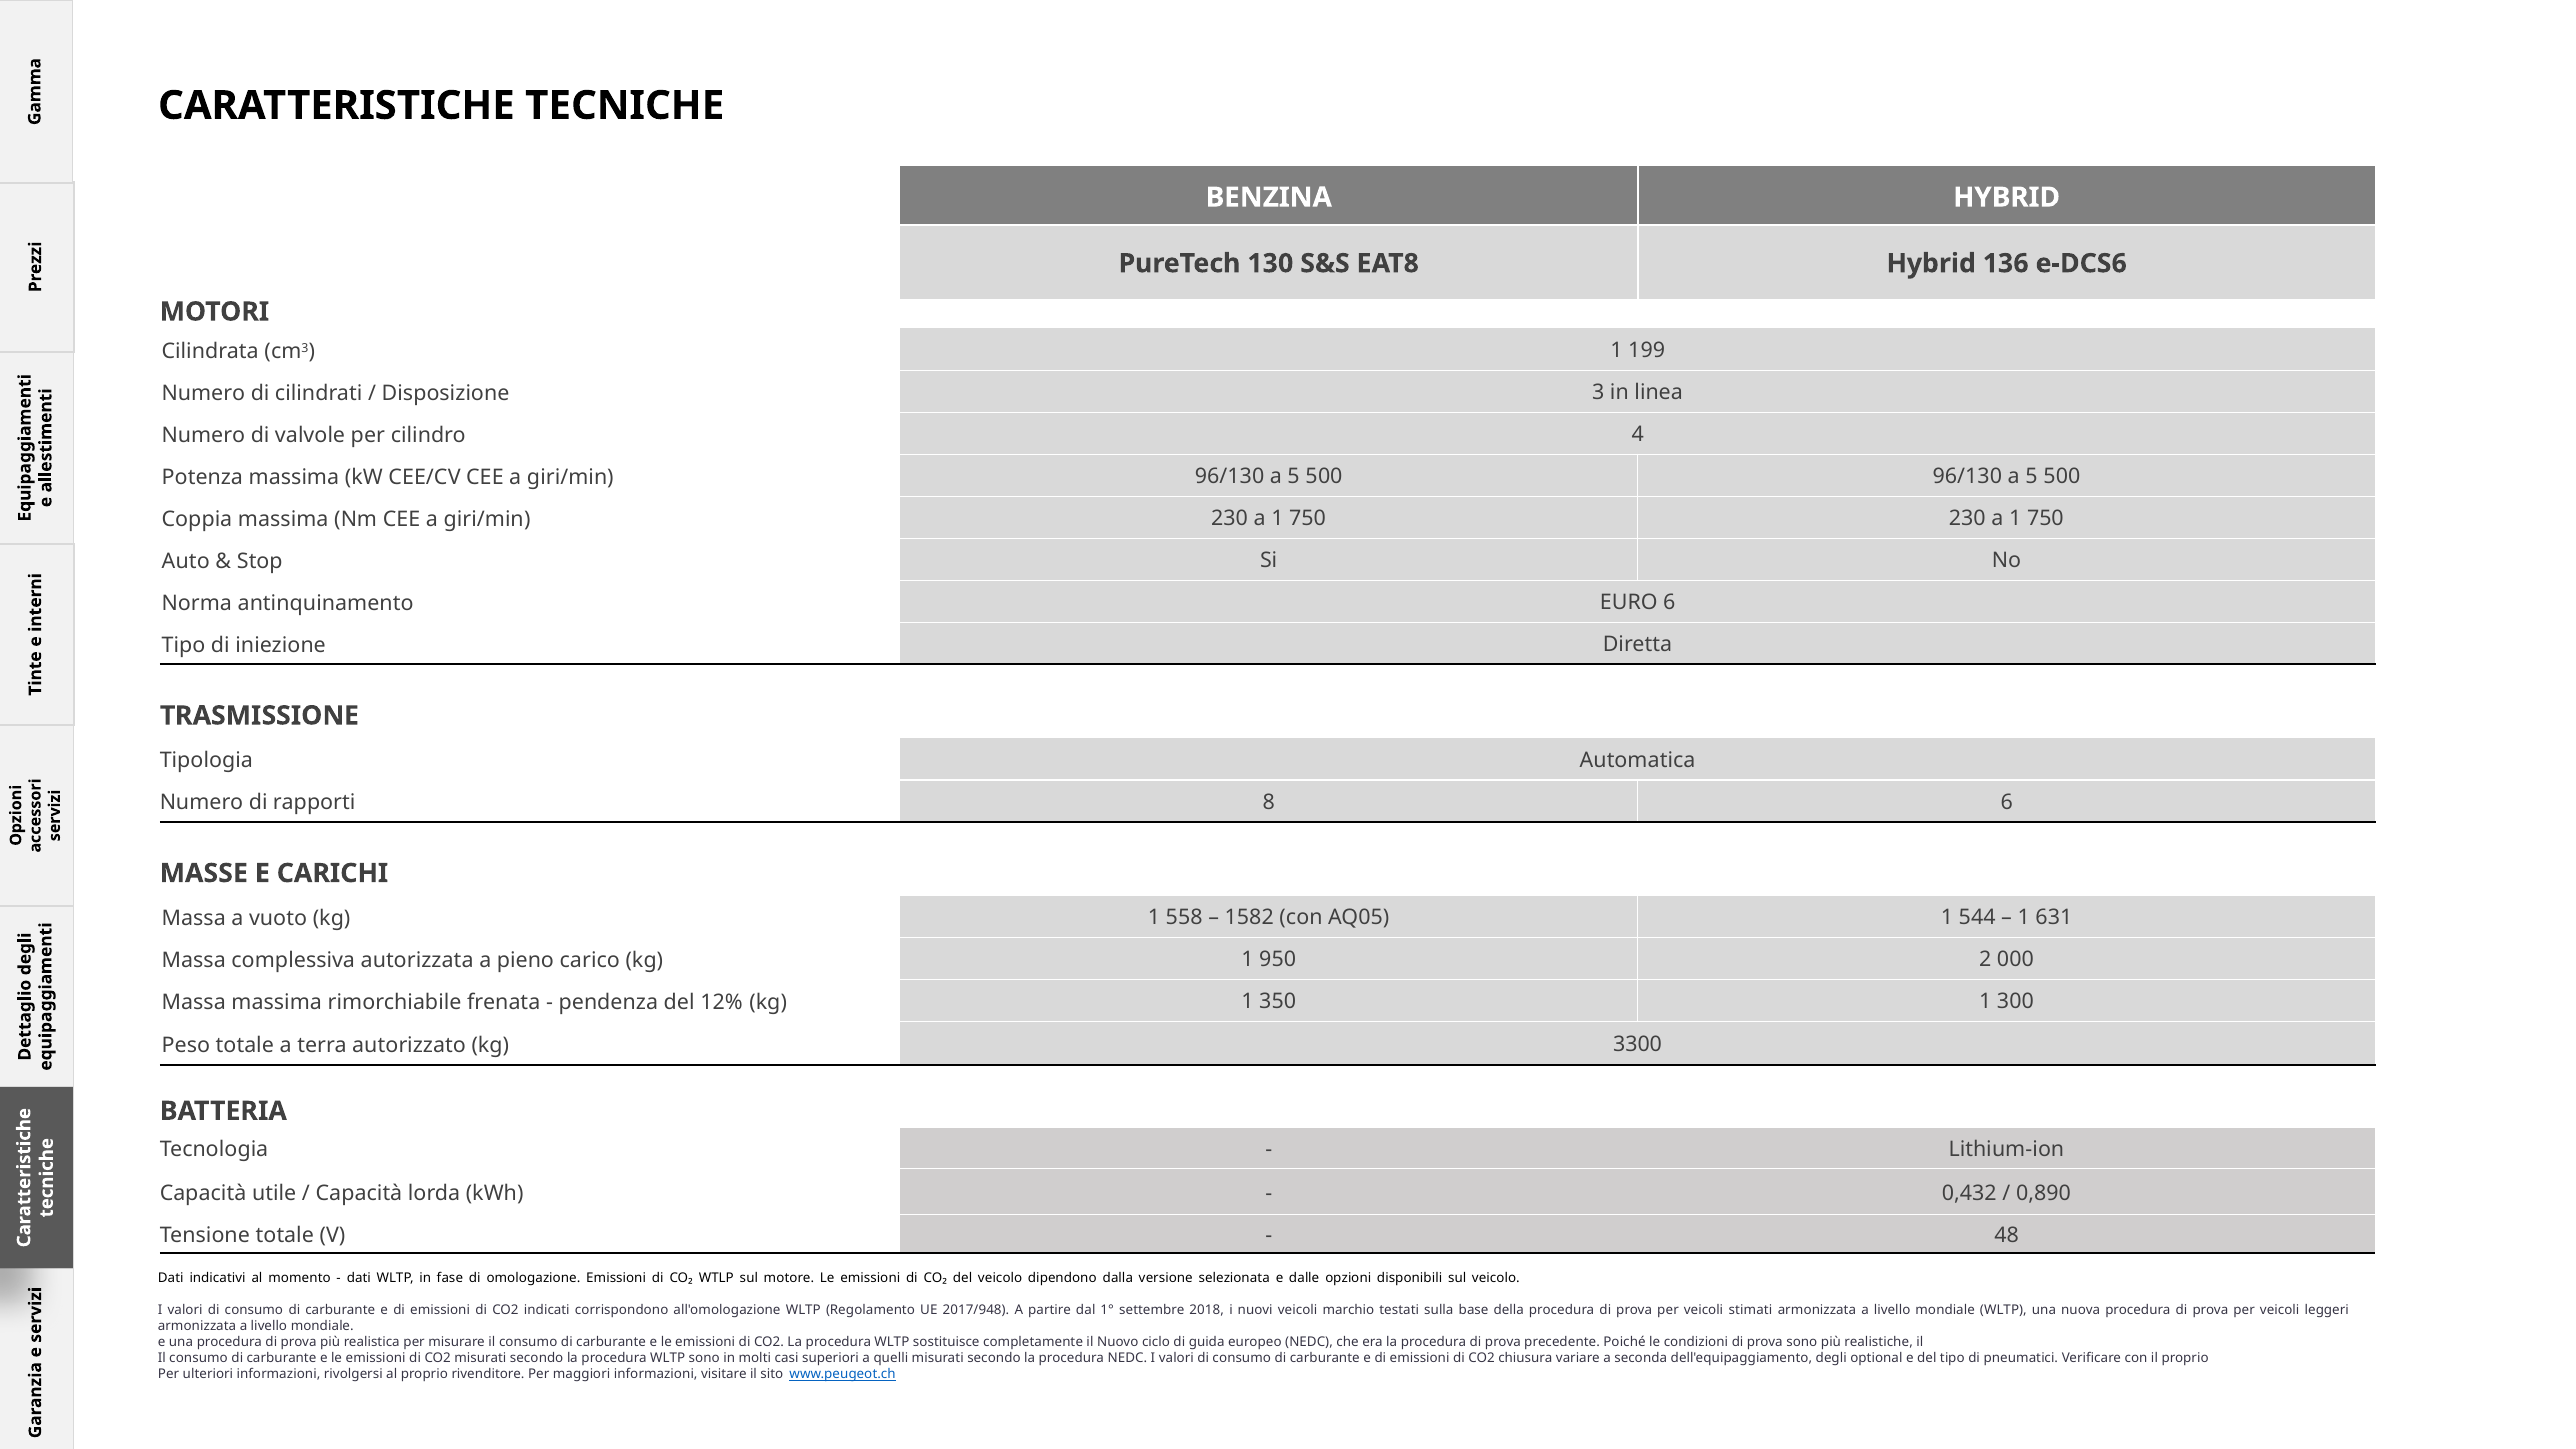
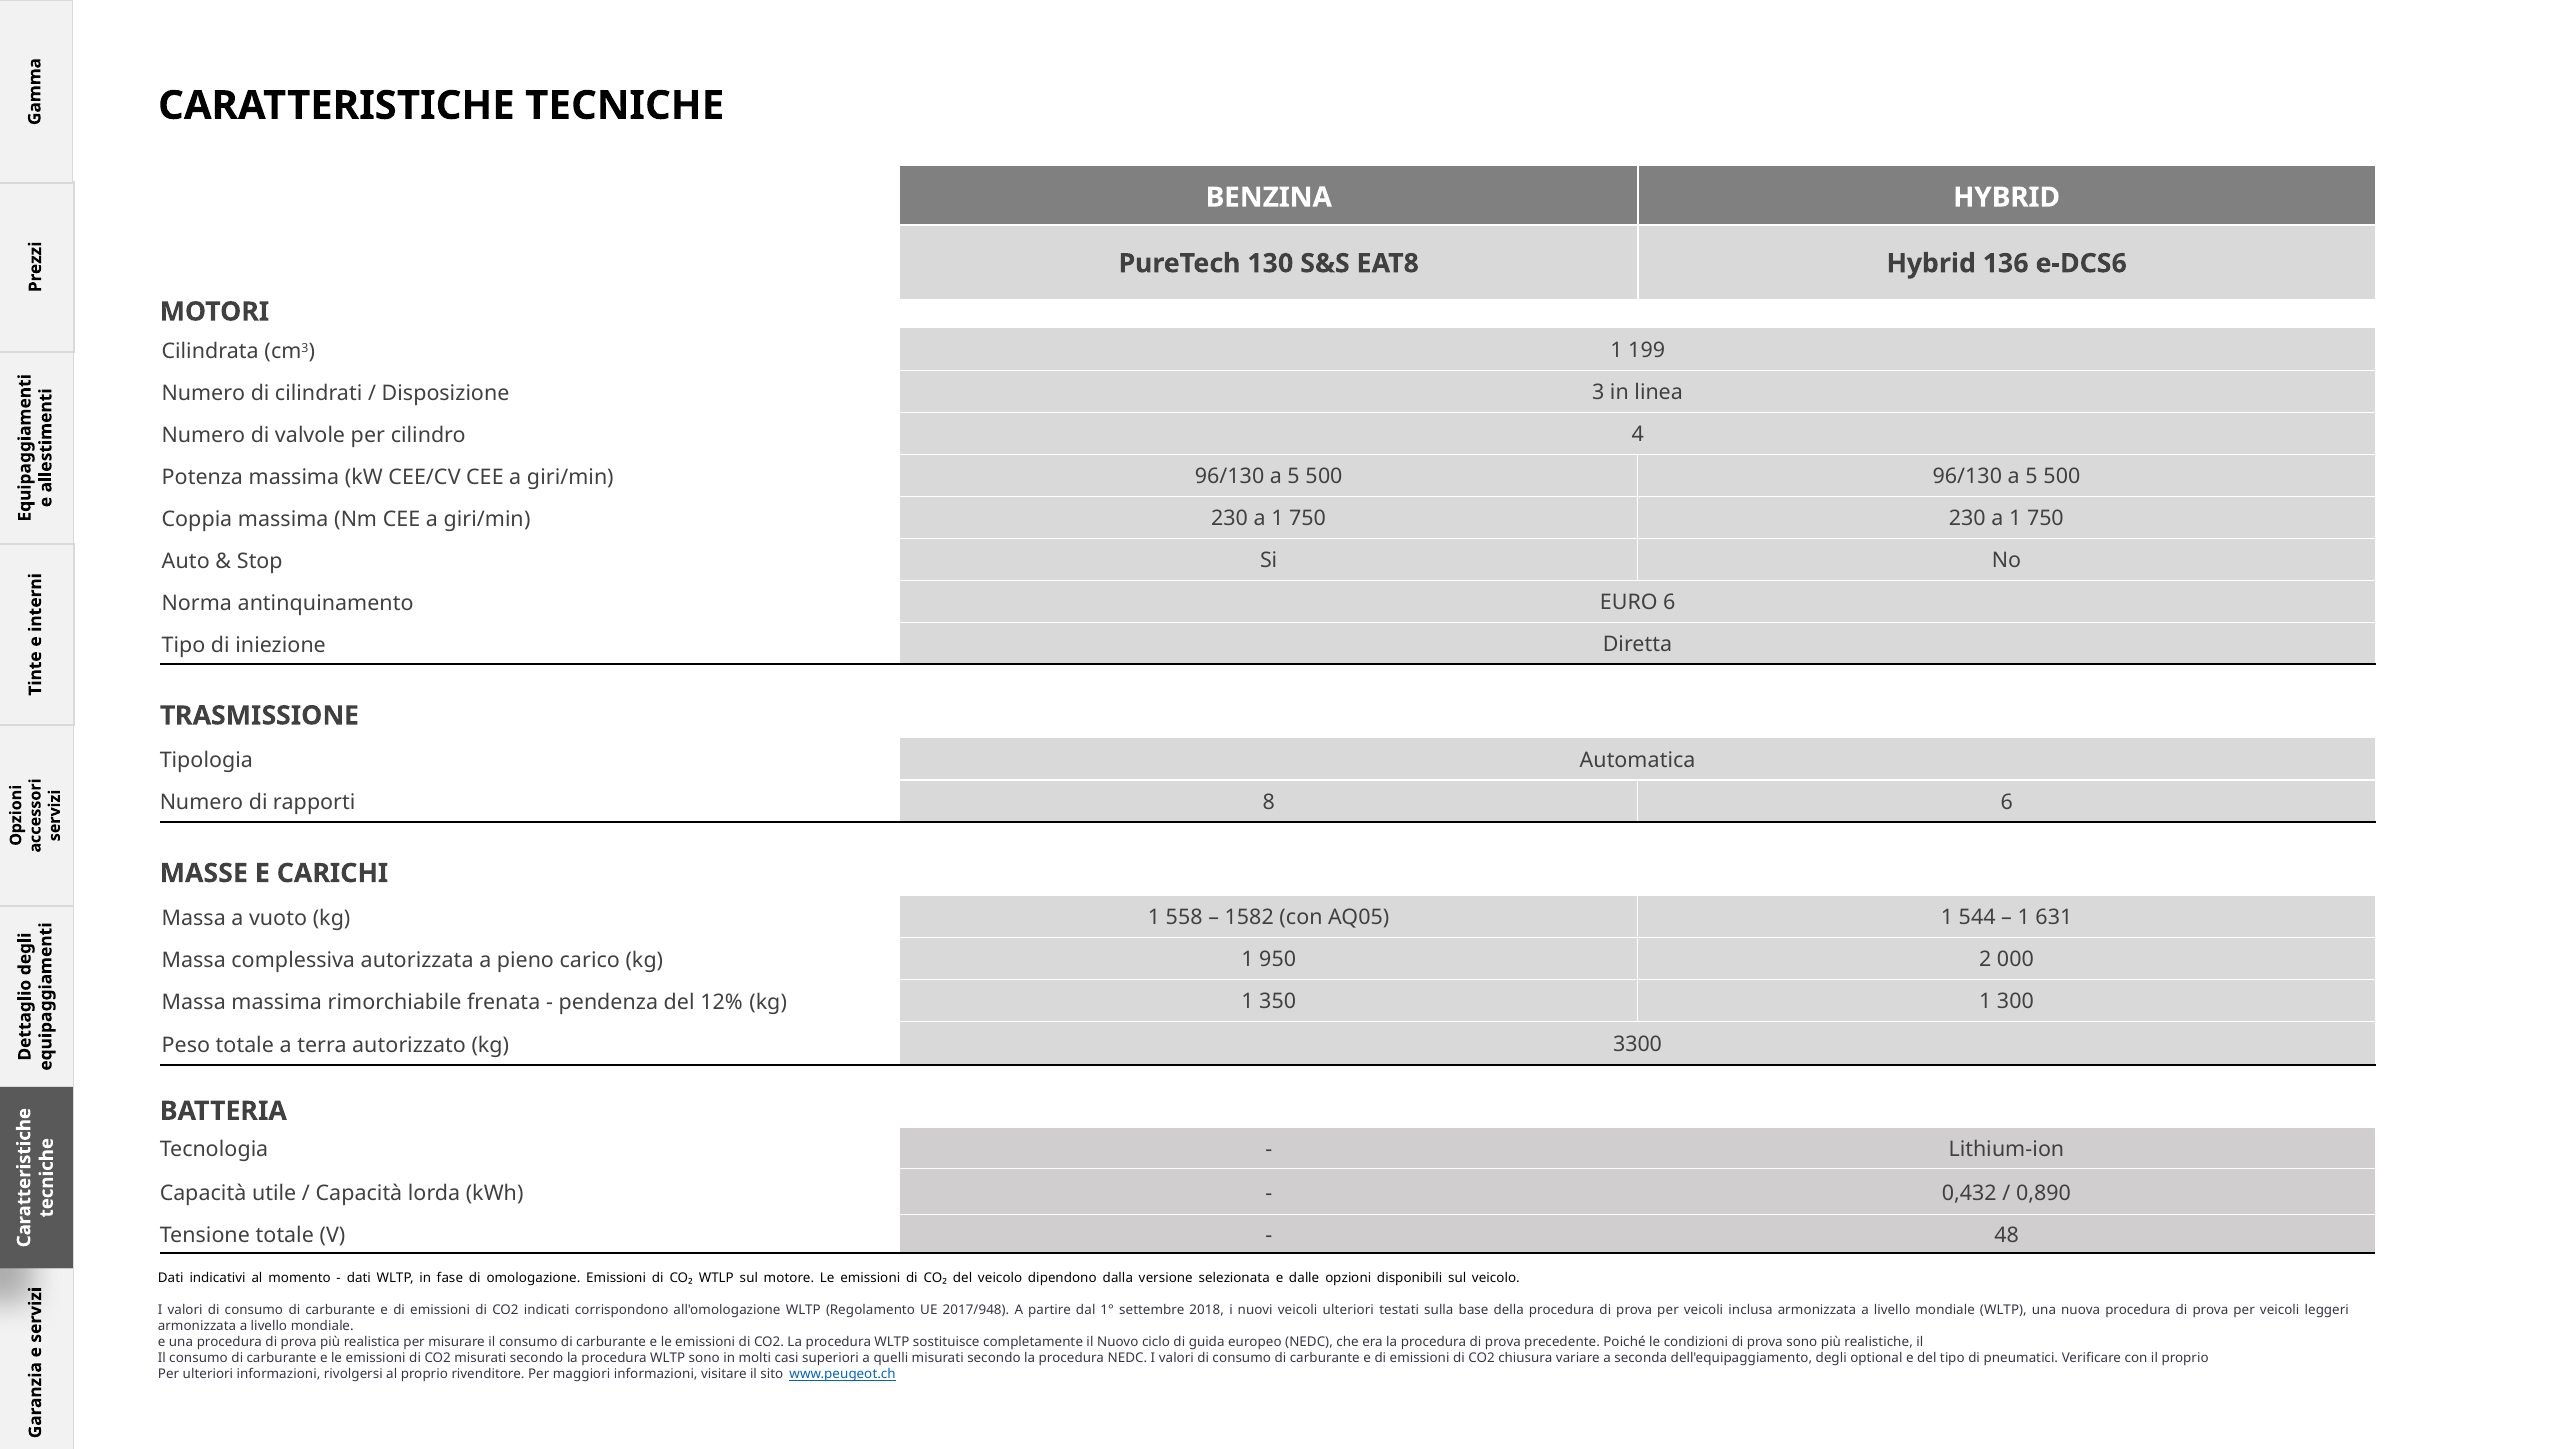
veicoli marchio: marchio -> ulteriori (1348, 1310)
stimati: stimati -> inclusa (1751, 1310)
